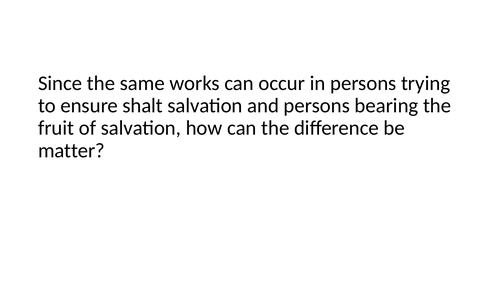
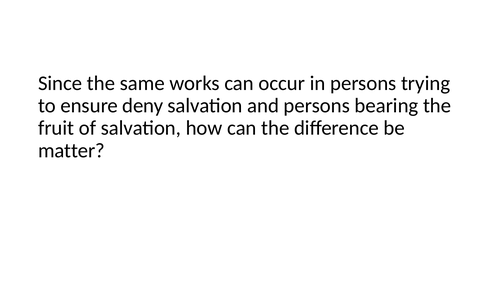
shalt: shalt -> deny (143, 106)
